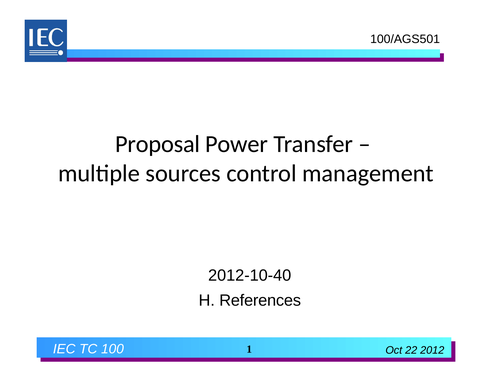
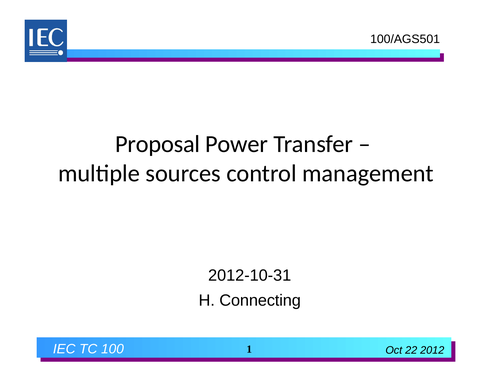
2012-10-40: 2012-10-40 -> 2012-10-31 (250, 276)
References: References -> Connecting (260, 301)
